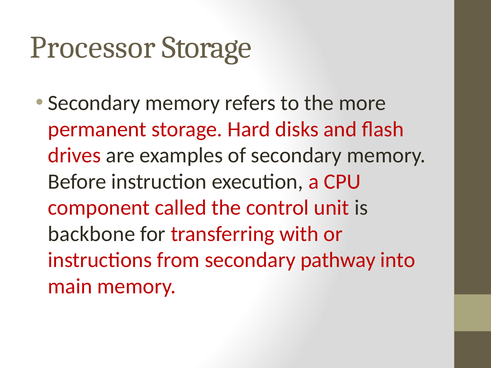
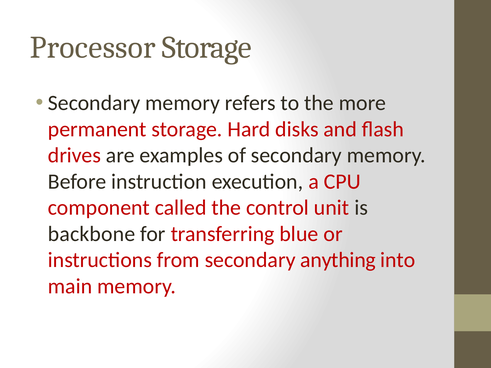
with: with -> blue (299, 234)
pathway: pathway -> anything (338, 260)
